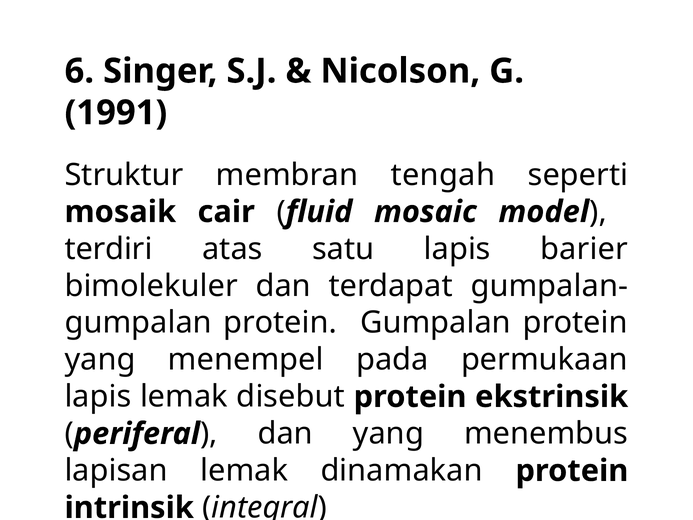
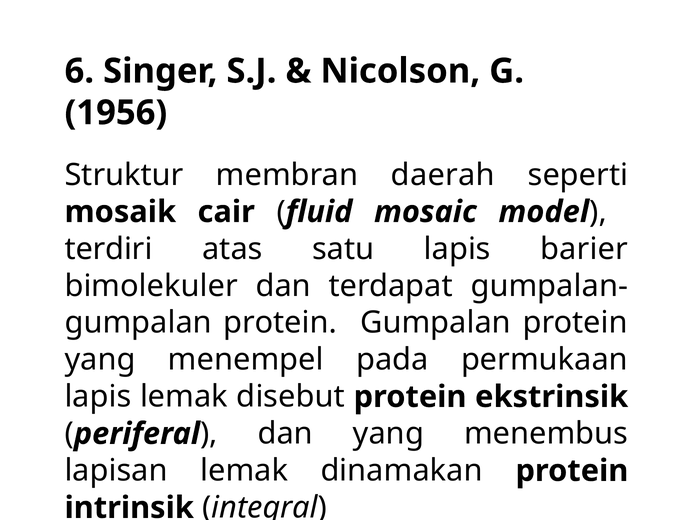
1991: 1991 -> 1956 (116, 113)
tengah: tengah -> daerah (443, 175)
